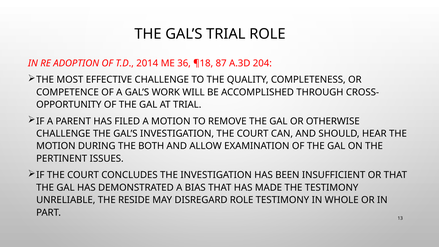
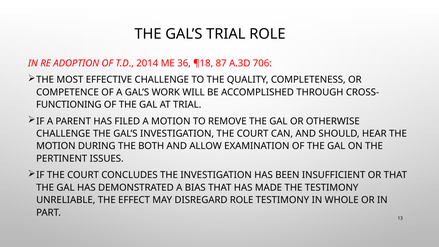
204: 204 -> 706 (262, 63)
OPPORTUNITY: OPPORTUNITY -> FUNCTIONING (69, 105)
RESIDE: RESIDE -> EFFECT (134, 200)
